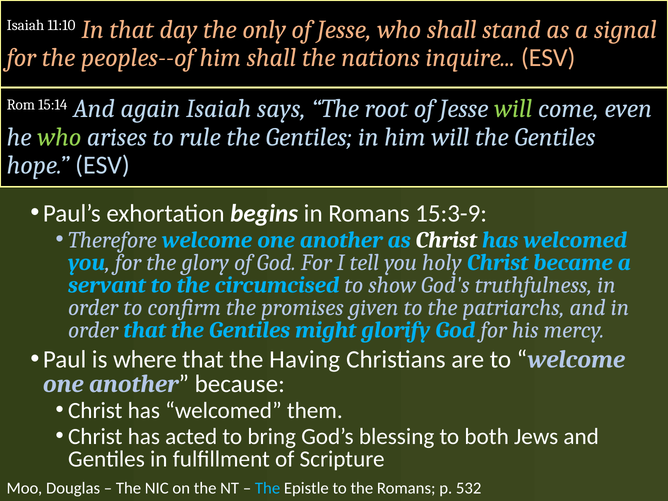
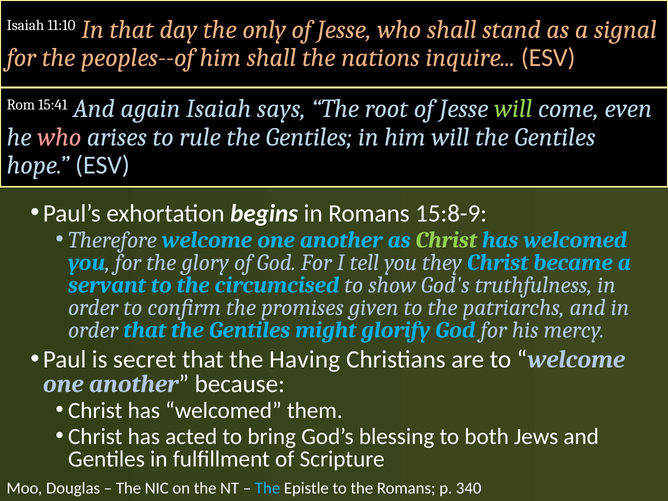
15:14: 15:14 -> 15:41 (53, 105)
who colour: light green -> pink (59, 137)
15:3-9: 15:3-9 -> 15:8-9 (451, 213)
Christ colour: white -> light green (446, 240)
holy: holy -> they (442, 262)
where: where -> secret (145, 360)
532: 532 -> 340 (469, 488)
